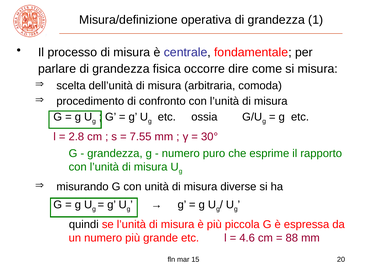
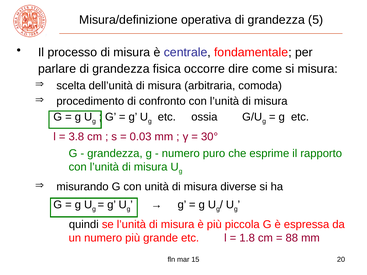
1: 1 -> 5 (316, 20)
2.8: 2.8 -> 3.8 (76, 137)
7.55: 7.55 -> 0.03 (141, 137)
4.6: 4.6 -> 1.8 (247, 238)
